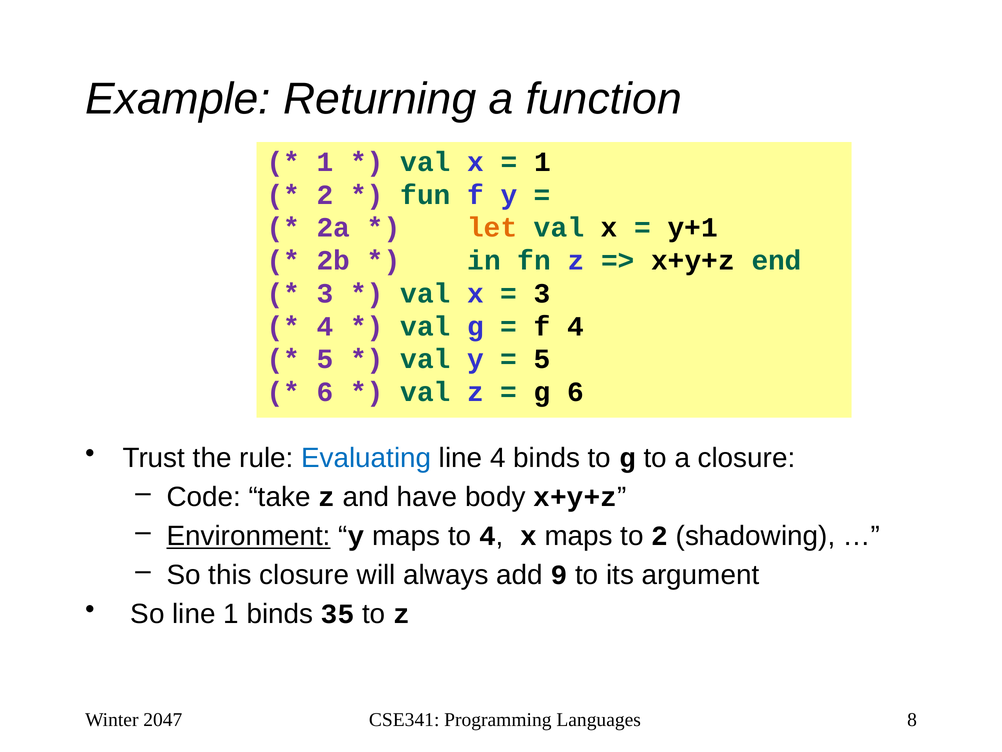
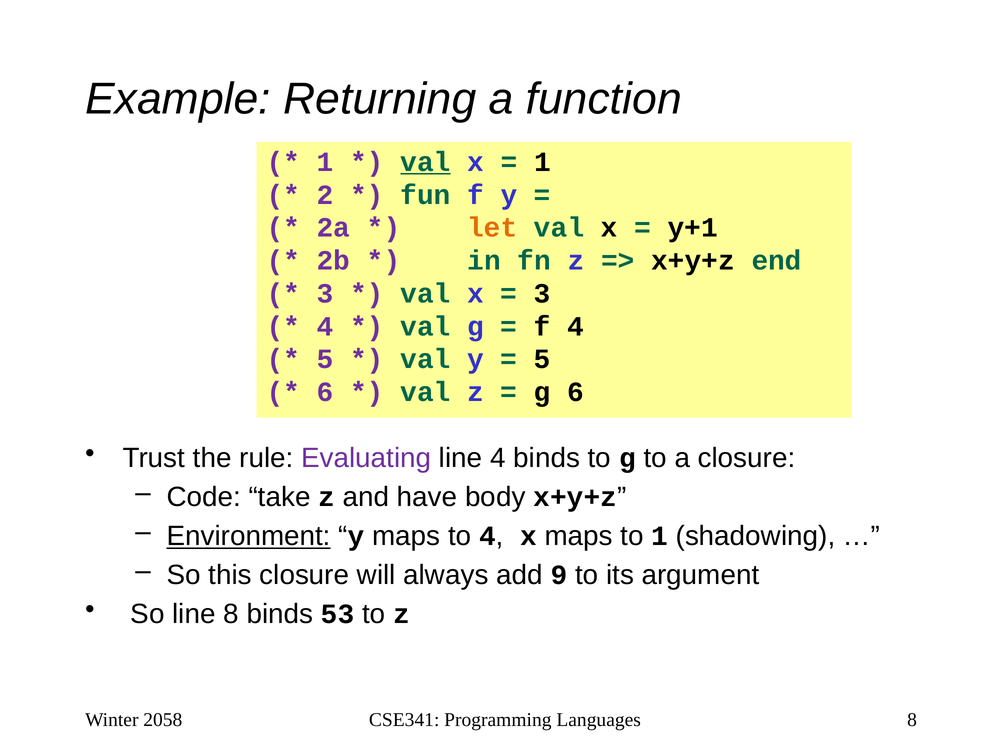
val underline: none -> present (425, 162)
Evaluating colour: blue -> purple (366, 458)
to 2: 2 -> 1 (660, 536)
line 1: 1 -> 8 (231, 614)
35: 35 -> 53 (338, 614)
2047: 2047 -> 2058 (163, 719)
